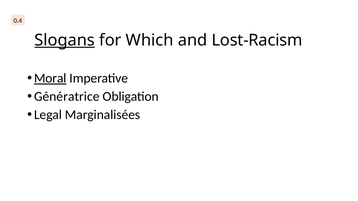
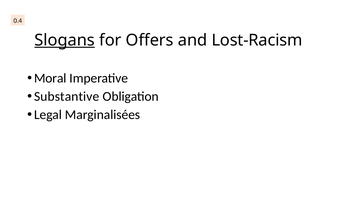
Which: Which -> Offers (150, 40)
Moral underline: present -> none (50, 78)
Génératrice: Génératrice -> Substantive (67, 97)
